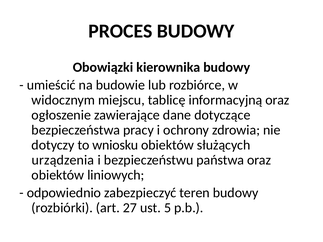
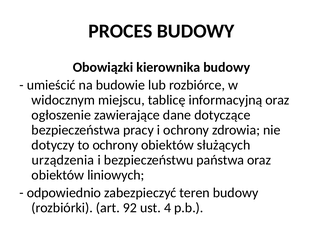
to wniosku: wniosku -> ochrony (115, 145)
27: 27 -> 92 (130, 208)
5: 5 -> 4 (168, 208)
